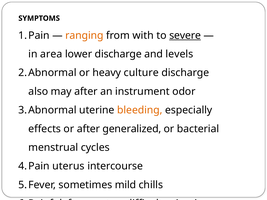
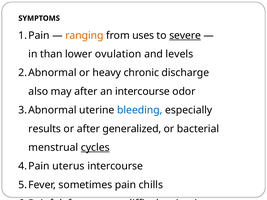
with: with -> uses (143, 35)
area: area -> than (51, 54)
lower discharge: discharge -> ovulation (118, 54)
culture: culture -> chronic (141, 73)
an instrument: instrument -> intercourse (142, 92)
bleeding colour: orange -> blue (140, 110)
effects: effects -> results (45, 129)
cycles underline: none -> present (95, 148)
mild: mild -> pain (125, 185)
